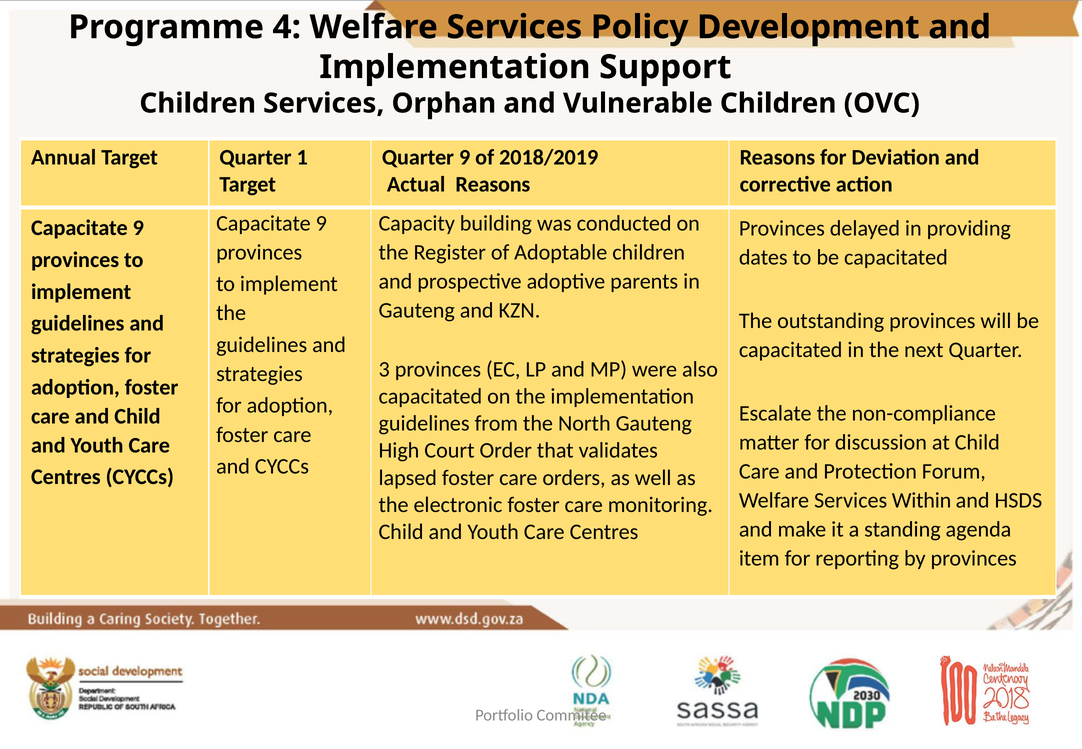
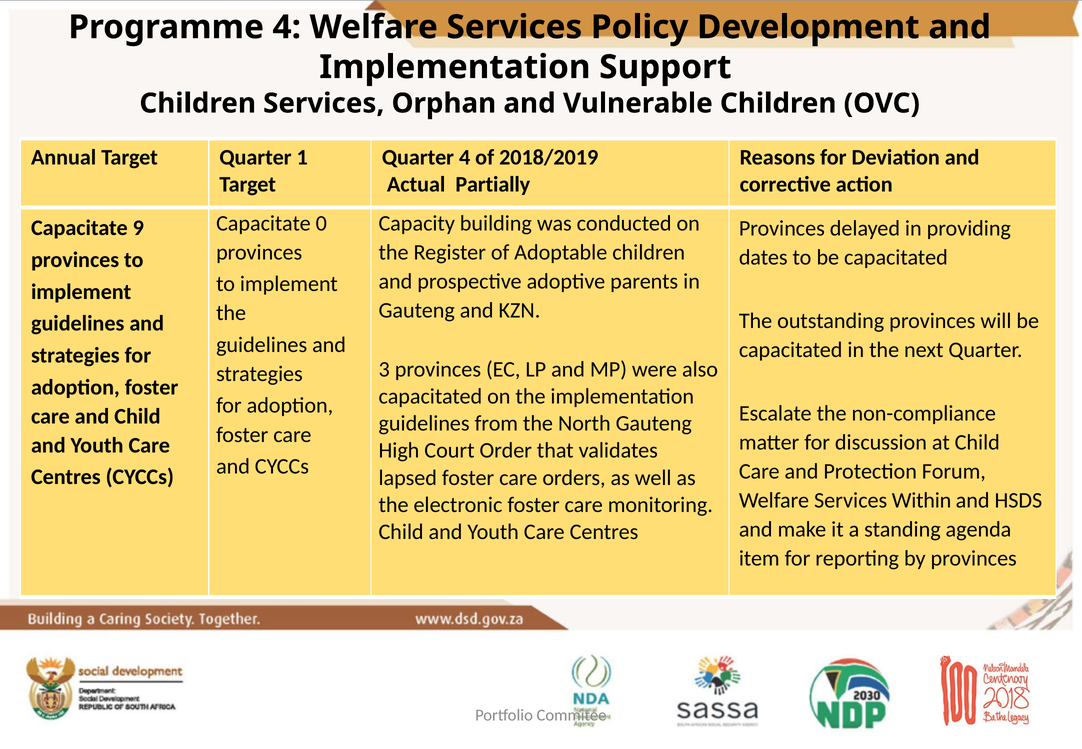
Quarter 9: 9 -> 4 (465, 158)
Actual Reasons: Reasons -> Partially (493, 185)
9: 9 -> 0 (321, 223)
